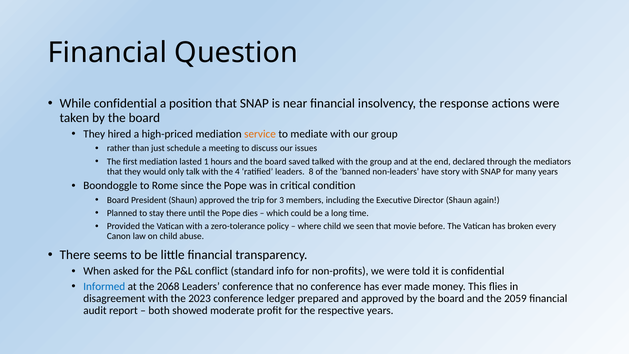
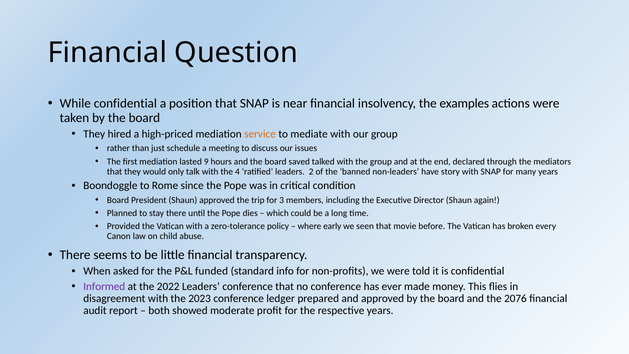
response: response -> examples (464, 104)
1: 1 -> 9 (206, 162)
8: 8 -> 2 (311, 171)
where child: child -> early (332, 226)
conflict: conflict -> funded (212, 271)
Informed colour: blue -> purple (104, 286)
2068: 2068 -> 2022 (168, 286)
2059: 2059 -> 2076 (515, 298)
